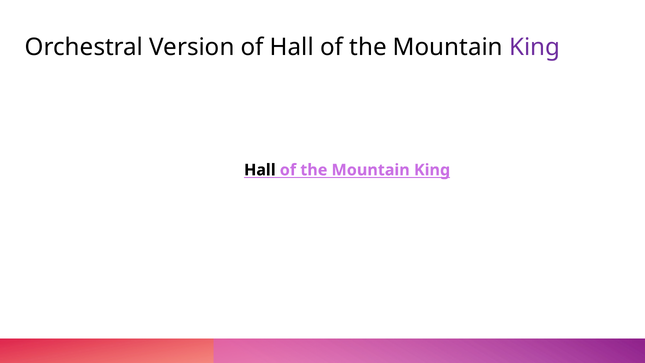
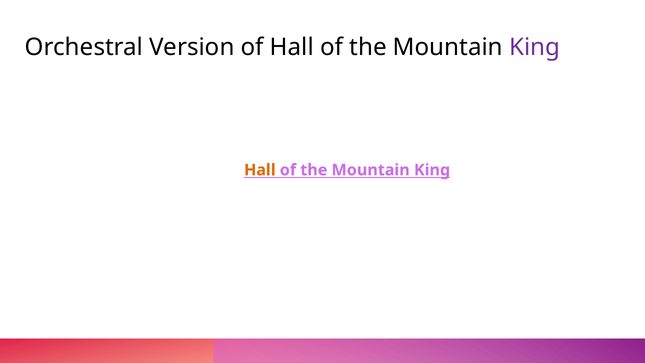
Hall colour: black -> orange (260, 170)
